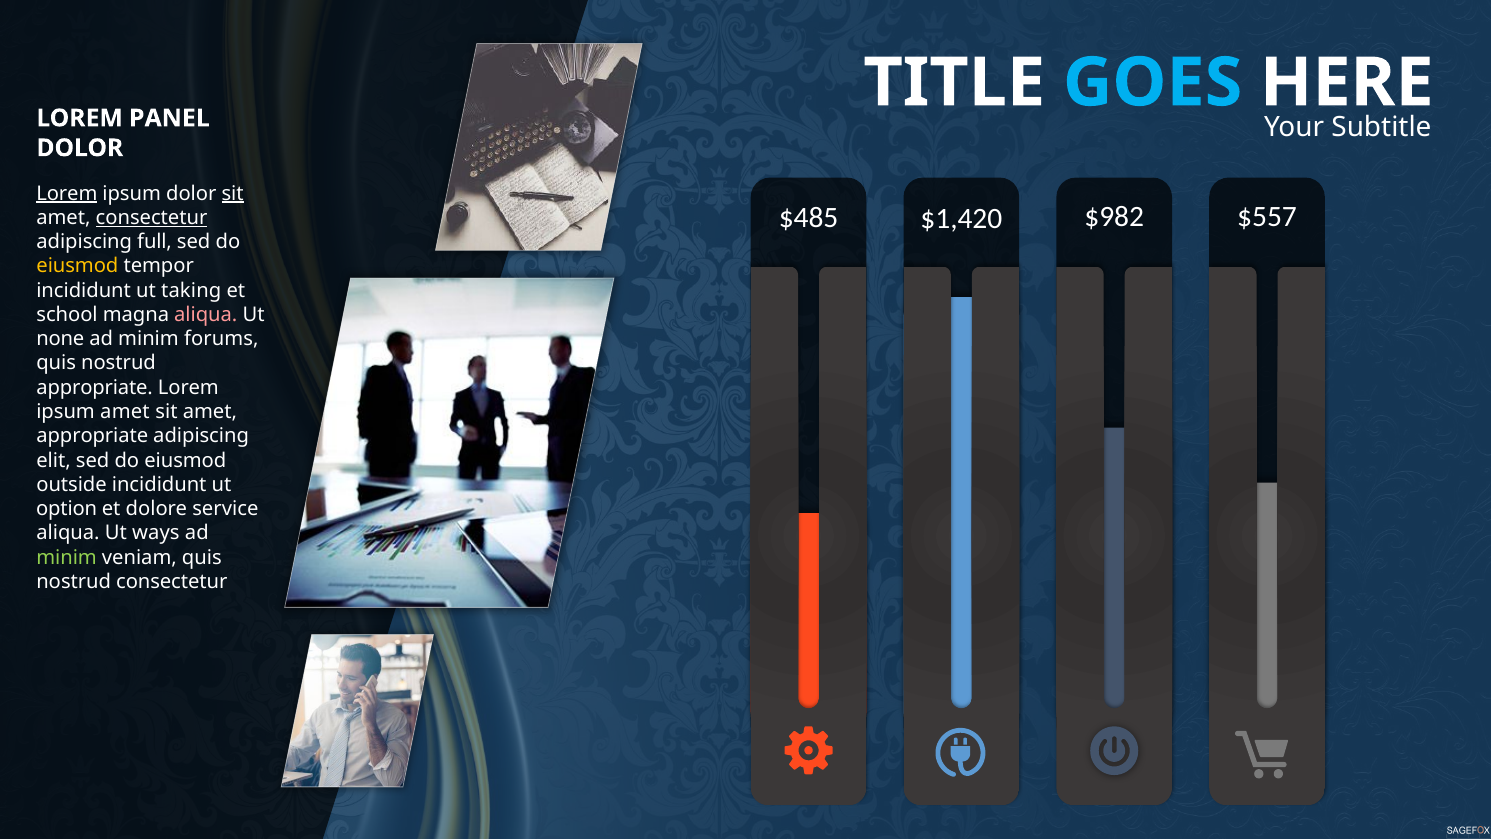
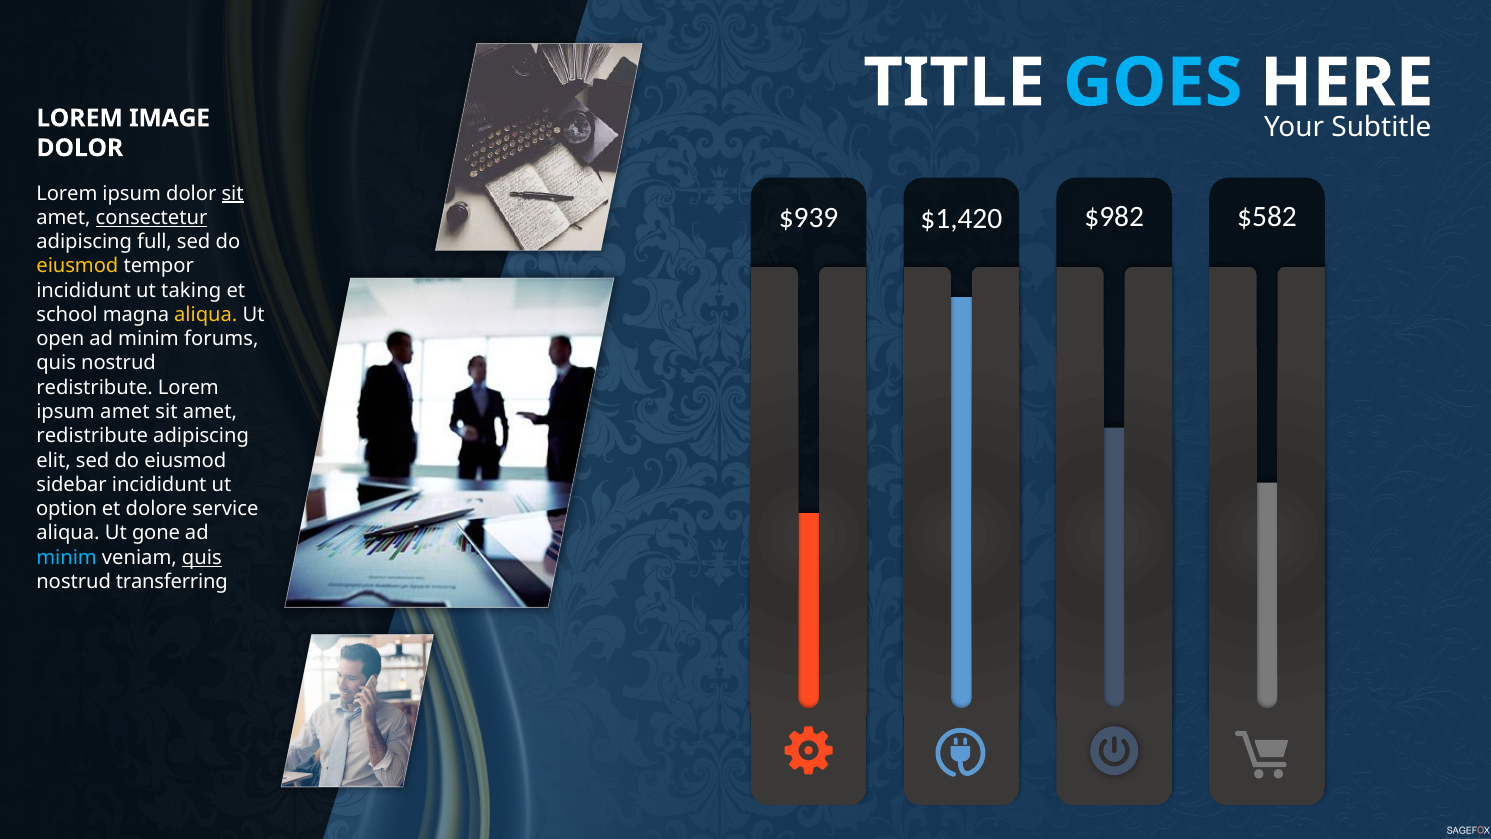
PANEL: PANEL -> IMAGE (170, 118)
Lorem underline: present -> none (67, 193)
$485: $485 -> $939 (809, 218)
$557: $557 -> $582 (1267, 217)
aliqua colour: pink -> yellow (206, 315)
none: none -> open (60, 339)
appropriate: appropriate -> redistribute (95, 387)
appropriate: appropriate -> redistribute (92, 436)
outside: outside -> sidebar (72, 484)
ways: ways -> gone (156, 533)
minim colour: light green -> light blue (67, 557)
quis underline: none -> present (202, 557)
nostrud consectetur: consectetur -> transferring (172, 581)
